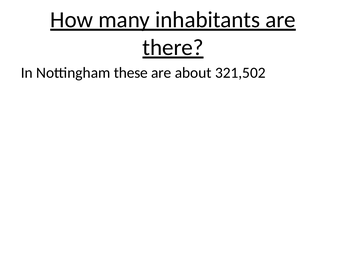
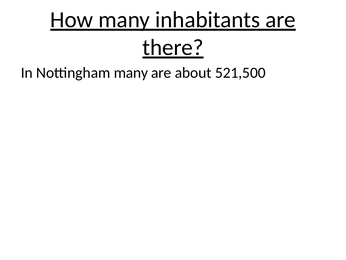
Nottingham these: these -> many (131, 73)
321,502: 321,502 -> 521,500 (240, 73)
